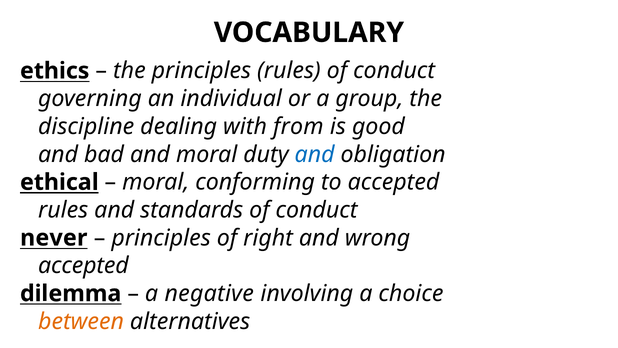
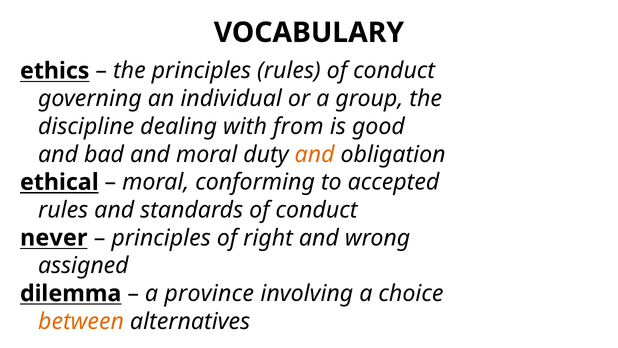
and colour: blue -> orange (315, 154)
accepted: accepted -> assigned (83, 265)
negative: negative -> province (209, 293)
